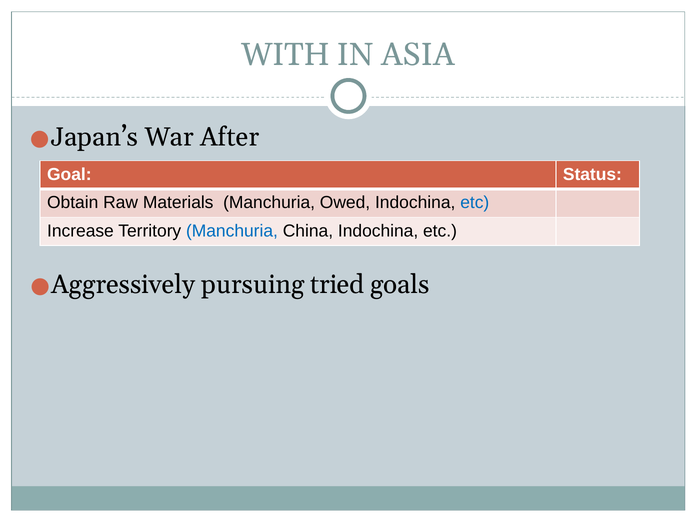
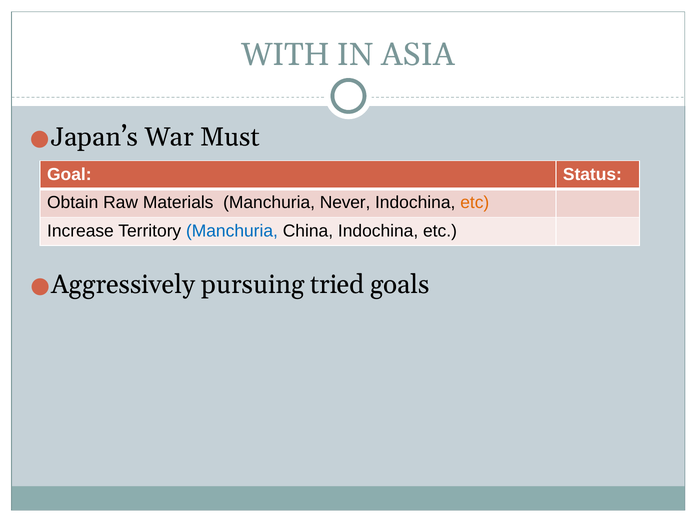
After: After -> Must (230, 137)
Owed: Owed -> Never (345, 203)
etc colour: blue -> orange (475, 203)
